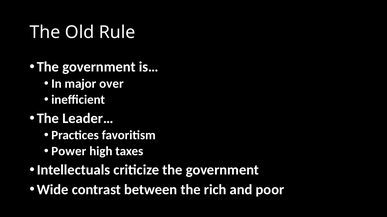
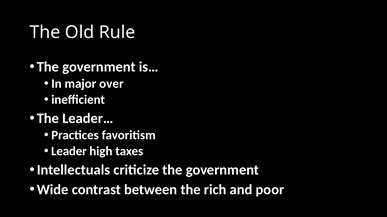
Power: Power -> Leader (69, 152)
